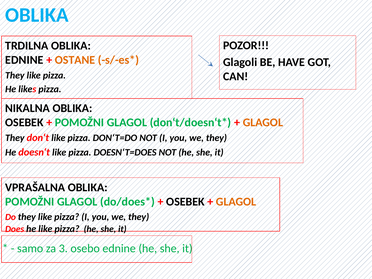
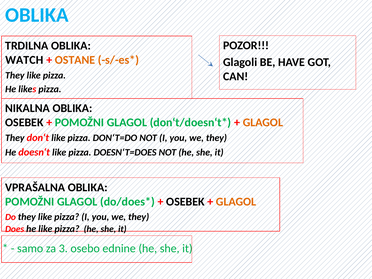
EDNINE: EDNINE -> WATCH (24, 60)
